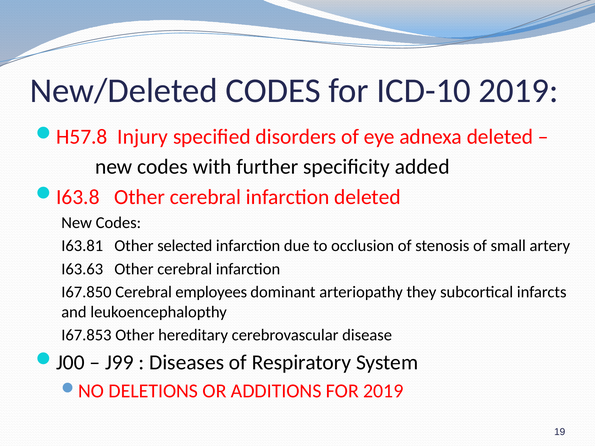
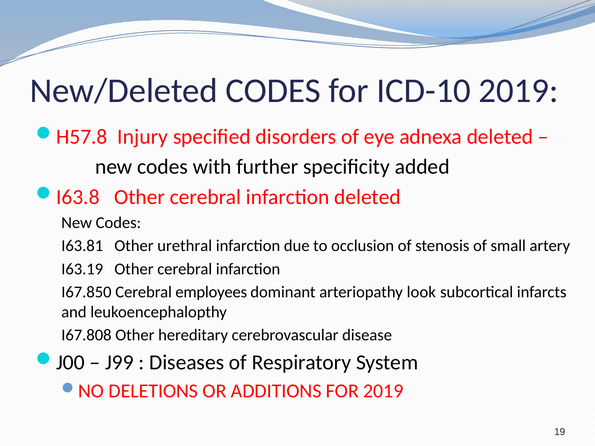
selected: selected -> urethral (185, 246)
I63.63: I63.63 -> I63.19 (82, 269)
they: they -> look (421, 292)
I67.853: I67.853 -> I67.808 (86, 335)
